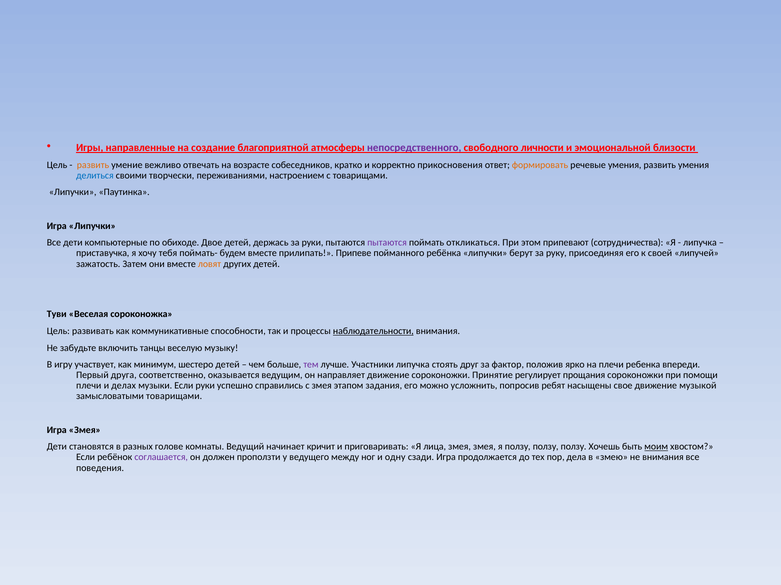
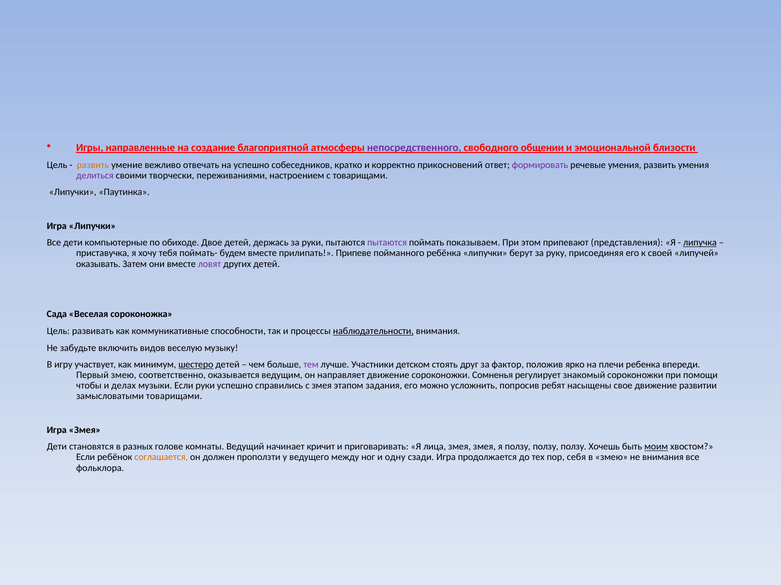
личности: личности -> общении (542, 148)
на возрасте: возрасте -> успешно (251, 165)
прикосновения: прикосновения -> прикосновений (450, 165)
формировать colour: orange -> purple (540, 165)
делиться colour: blue -> purple (95, 176)
откликаться: откликаться -> показываем (473, 243)
сотрудничества: сотрудничества -> представления (627, 243)
липучка underline: none -> present (700, 243)
зажатость: зажатость -> оказывать (98, 264)
ловят colour: orange -> purple (210, 264)
Туви: Туви -> Сада (57, 315)
танцы: танцы -> видов (153, 348)
шестеро underline: none -> present (196, 365)
Участники липучка: липучка -> детском (413, 365)
Первый друга: друга -> змею (124, 376)
Принятие: Принятие -> Сомненья (493, 376)
прощания: прощания -> знакомый (584, 376)
плечи: плечи -> чтобы (89, 386)
музыкой: музыкой -> развитии (698, 386)
соглашается colour: purple -> orange (161, 458)
дела: дела -> себя (576, 458)
поведения: поведения -> фольклора (100, 468)
